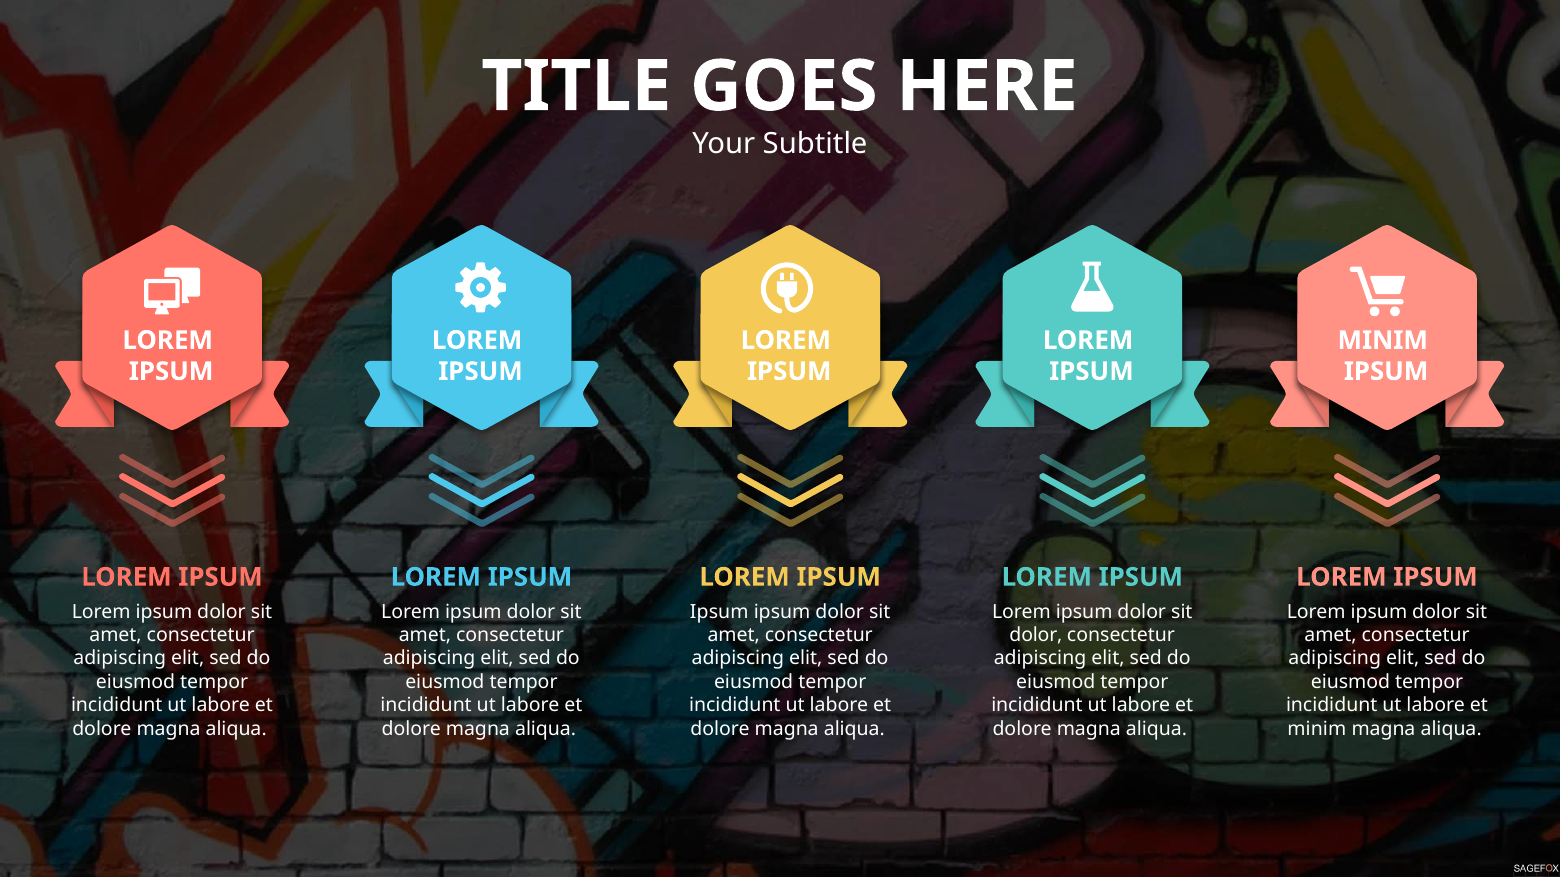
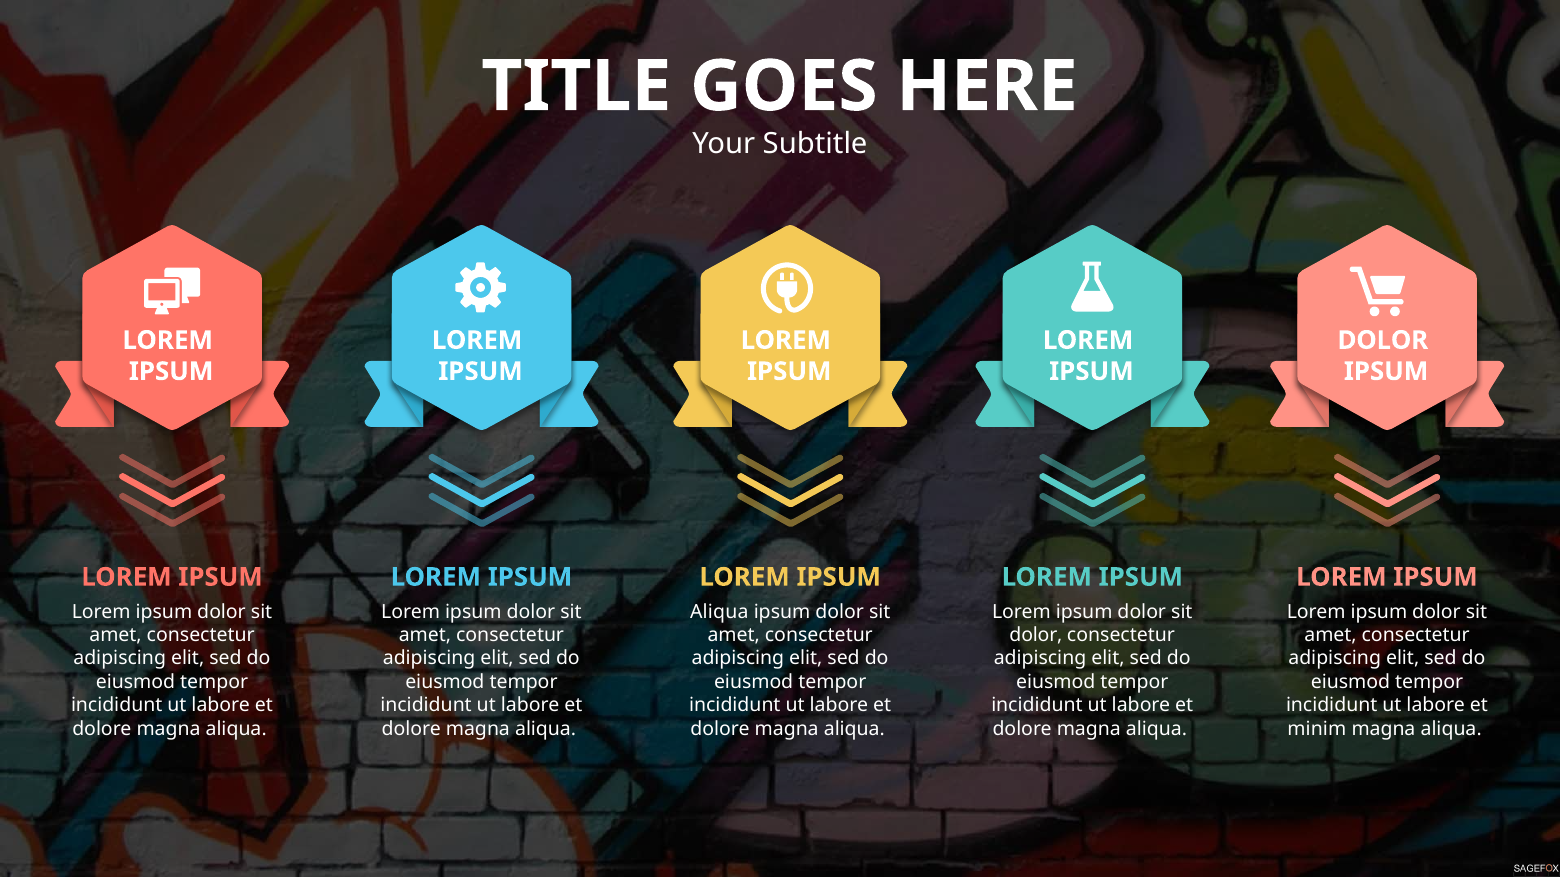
MINIM: MINIM -> DOLOR (1383, 340)
Ipsum: Ipsum -> Aliqua (719, 612)
